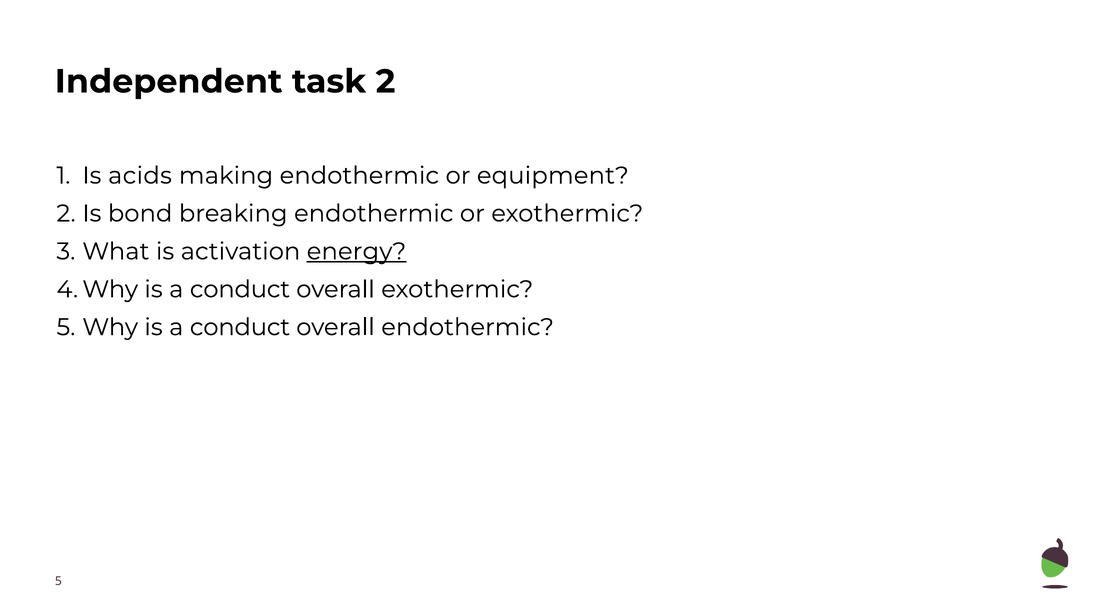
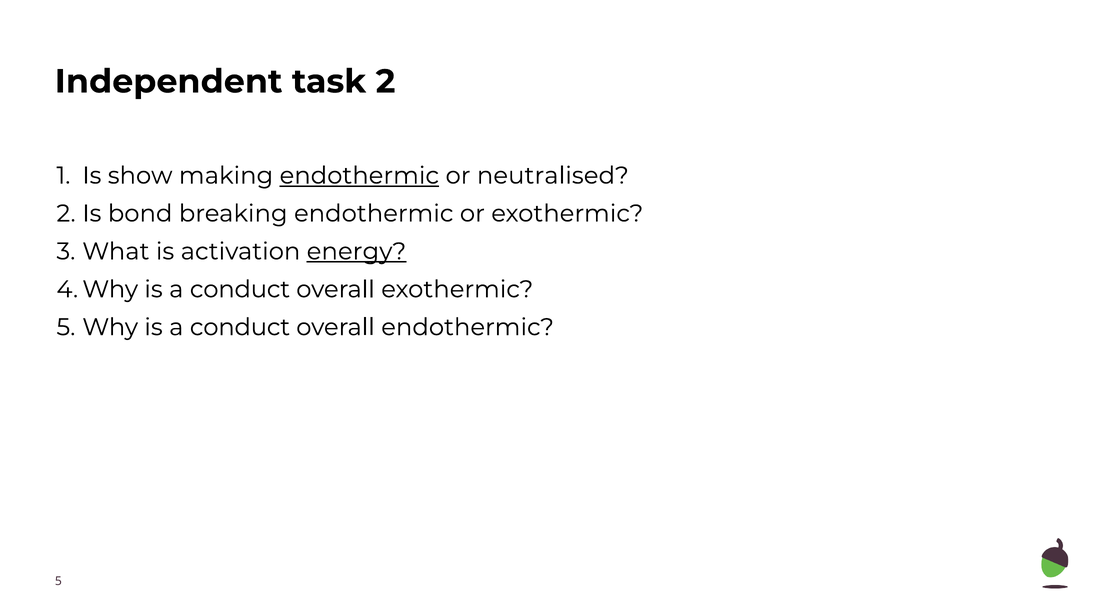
acids: acids -> show (140, 176)
endothermic underline: none -> present (359, 176)
equipment: equipment -> neutralised (553, 176)
